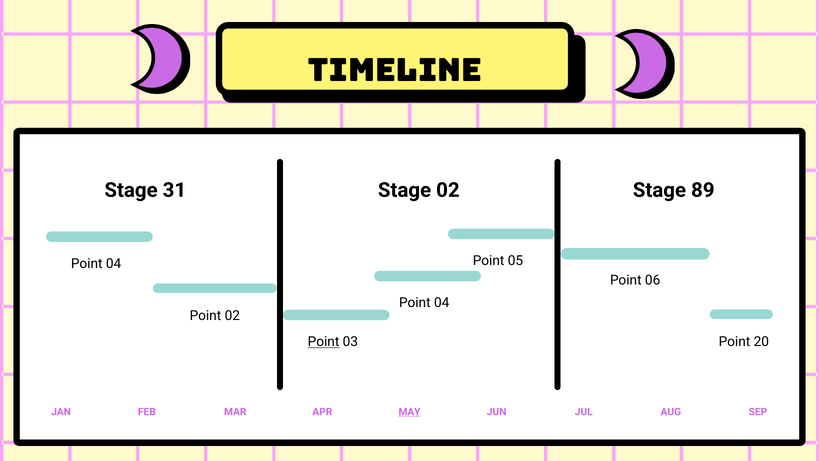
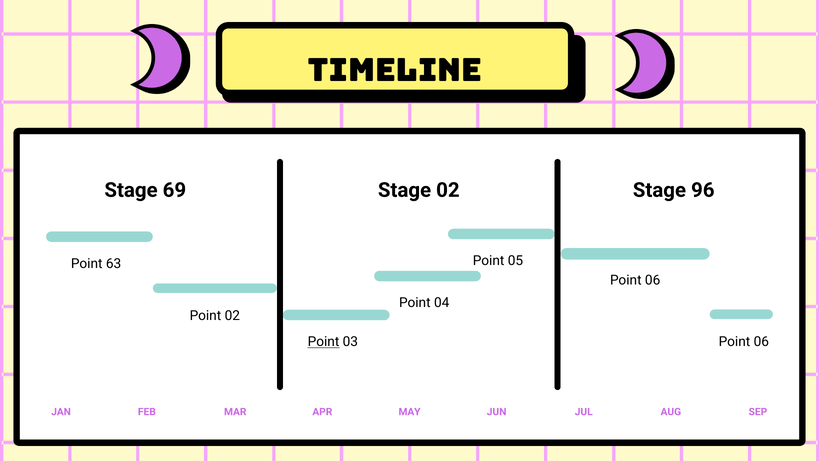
31: 31 -> 69 (174, 190)
89: 89 -> 96 (703, 190)
04: 04 -> 63 (114, 263)
20: 20 -> 06 (761, 342)
MAY underline: present -> none (410, 412)
